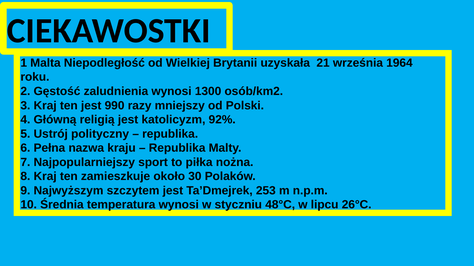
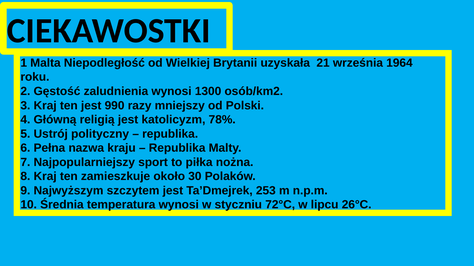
92%: 92% -> 78% (222, 120)
48°C: 48°C -> 72°C (280, 205)
